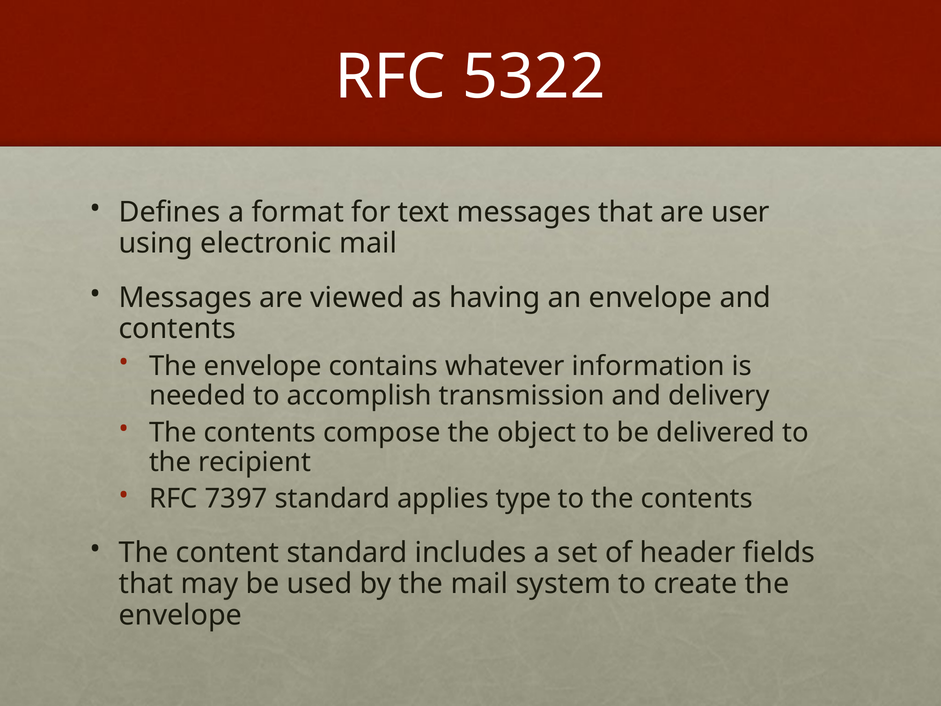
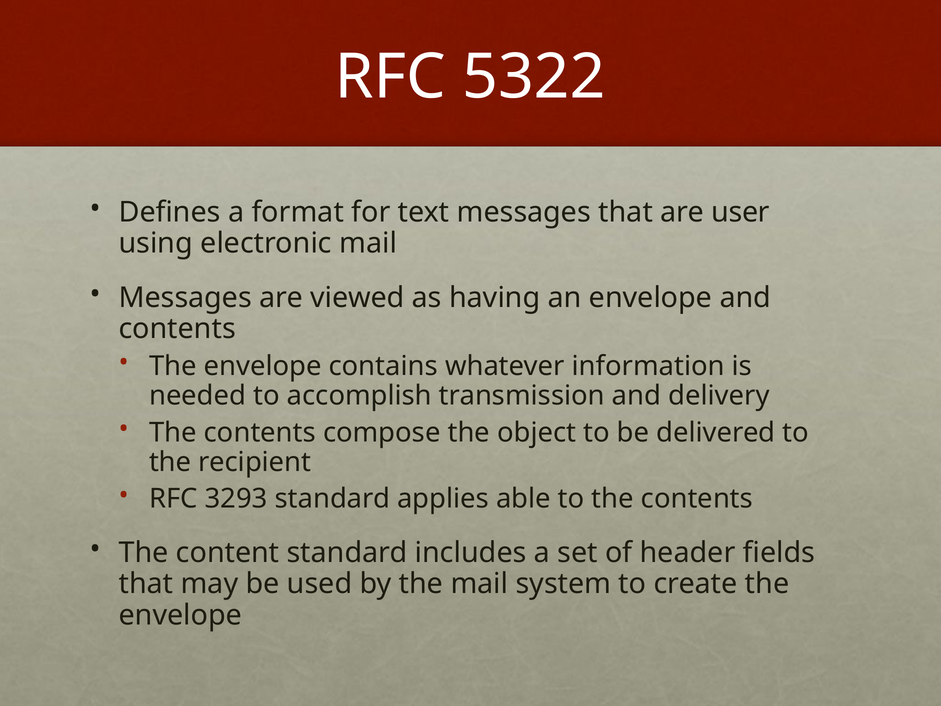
7397: 7397 -> 3293 (236, 499)
type: type -> able (523, 499)
